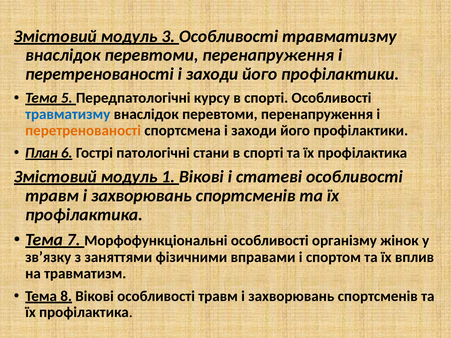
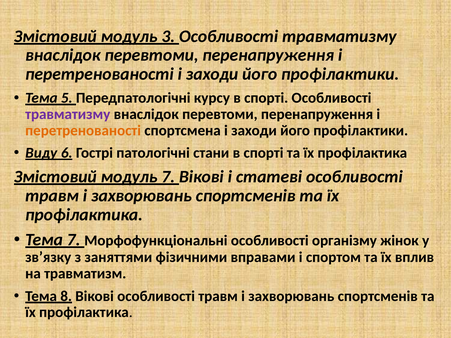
травматизму colour: blue -> purple (68, 114)
План: План -> Виду (41, 153)
модуль 1: 1 -> 7 (168, 177)
